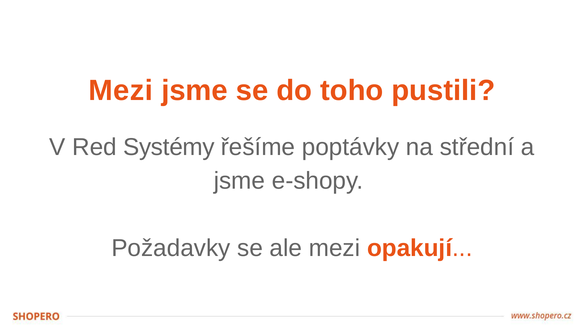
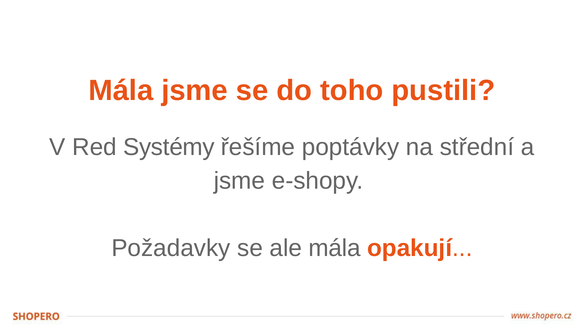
Mezi: Mezi -> Mála (121, 90)
ale mezi: mezi -> mála (335, 248)
